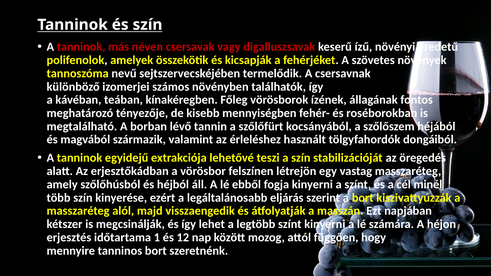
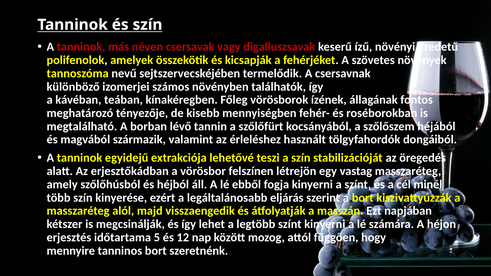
1: 1 -> 5 (157, 238)
